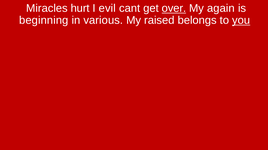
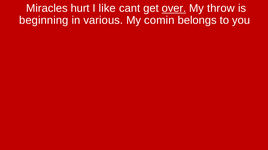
evil: evil -> like (107, 8)
again: again -> throw (221, 8)
raised: raised -> comin (159, 20)
you underline: present -> none (241, 20)
